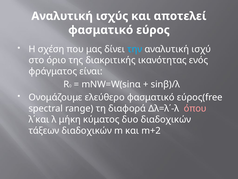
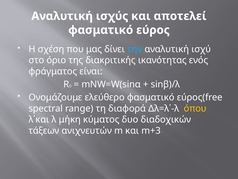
όπου colour: pink -> yellow (195, 108)
τάξεων διαδοχικών: διαδοχικών -> ανιχνευτών (87, 130)
m+2: m+2 -> m+3 (151, 130)
